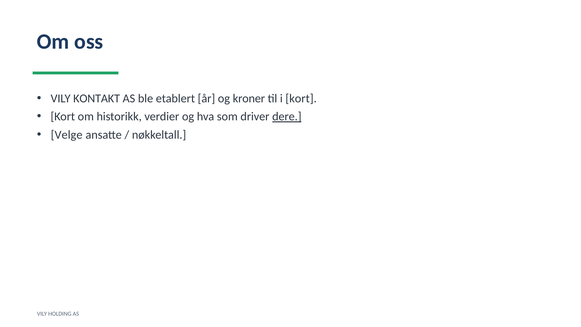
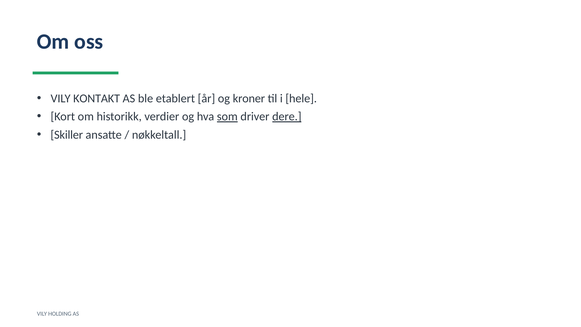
i kort: kort -> hele (301, 98)
som underline: none -> present (227, 117)
Velge: Velge -> Skiller (67, 135)
